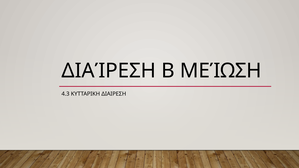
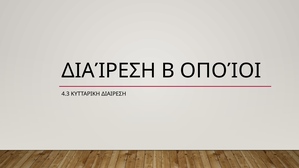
ΜΕΊΩΣΗ: ΜΕΊΩΣΗ -> ΟΠΟΊΟΙ (221, 71)
